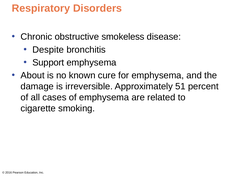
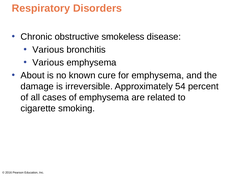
Despite: Despite -> Various (48, 50)
Support: Support -> Various (48, 63)
51: 51 -> 54 (180, 86)
